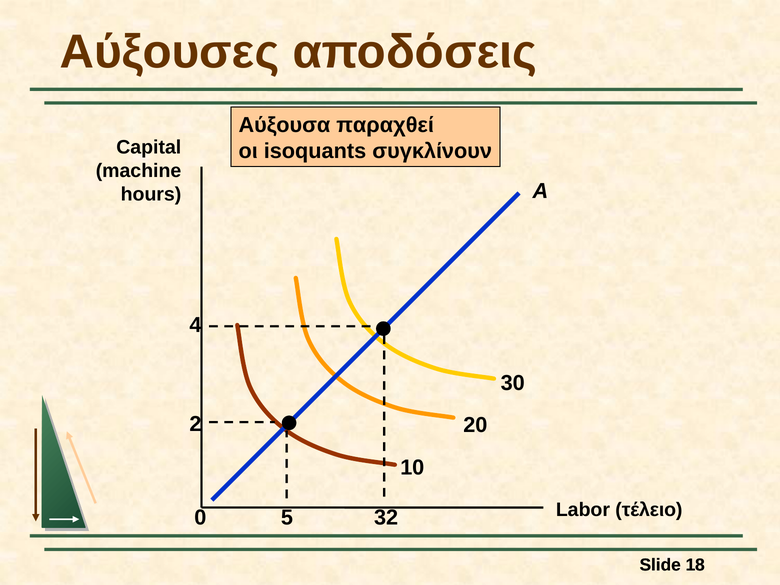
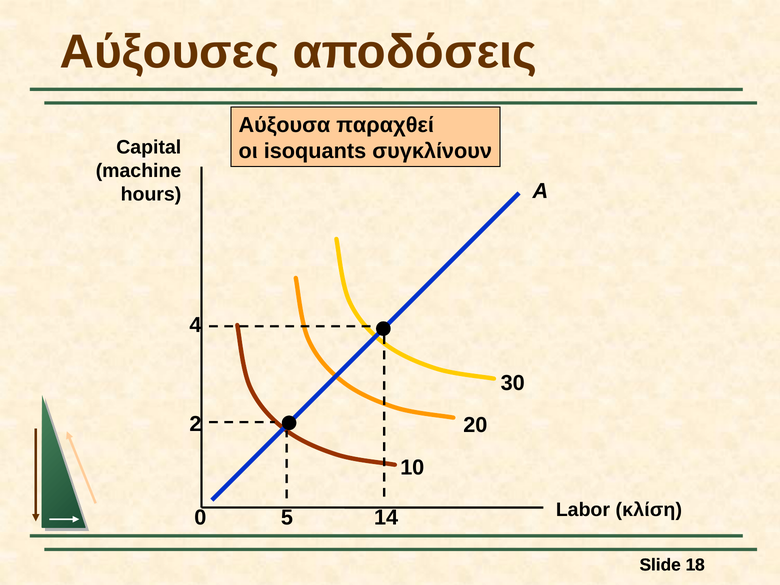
τέλειο: τέλειο -> κλίση (649, 510)
32: 32 -> 14 (386, 518)
